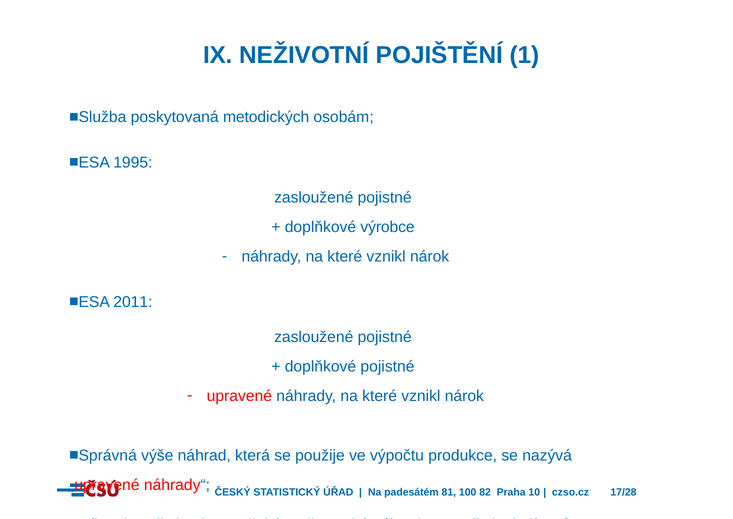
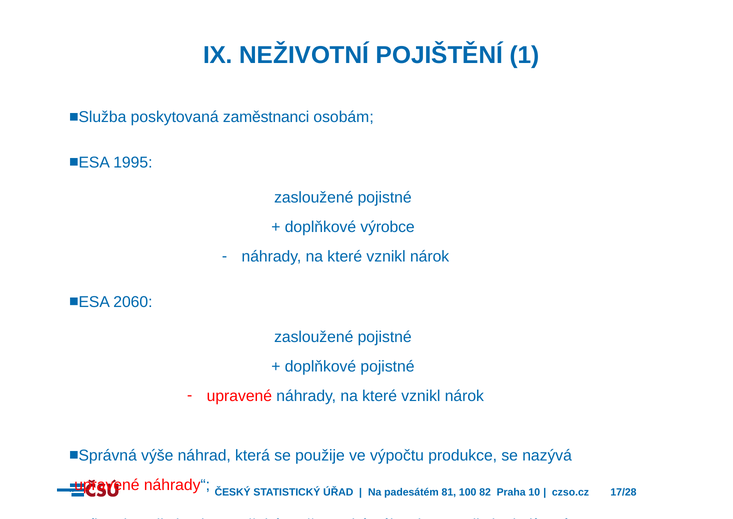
metodických: metodických -> zaměstnanci (266, 117)
2011: 2011 -> 2060 (133, 302)
